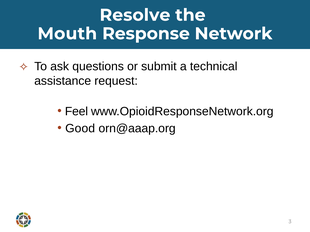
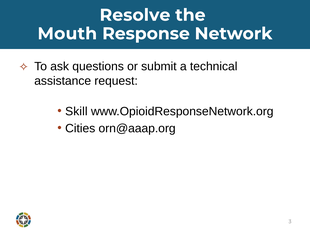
Feel: Feel -> Skill (76, 112)
Good: Good -> Cities (80, 129)
